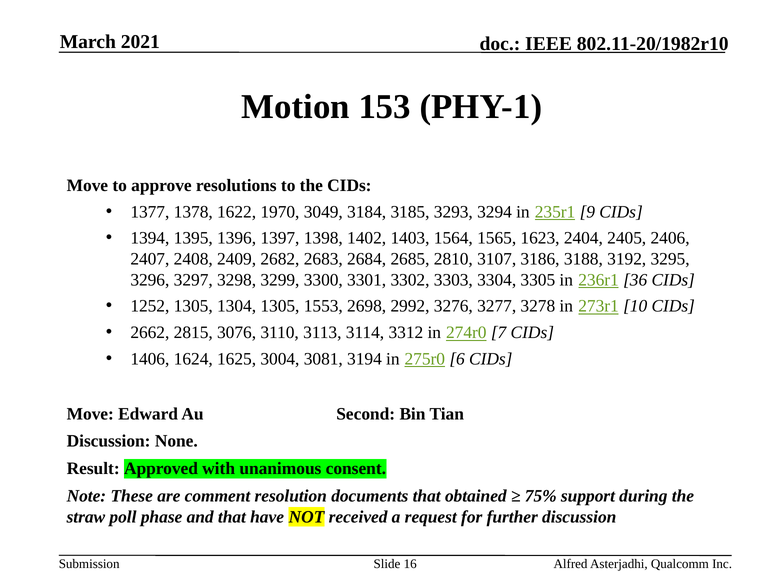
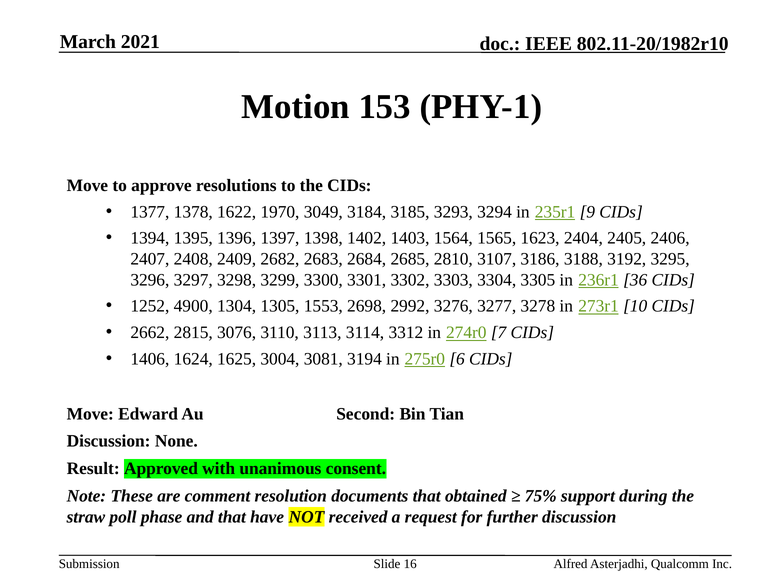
1252 1305: 1305 -> 4900 (193, 306)
